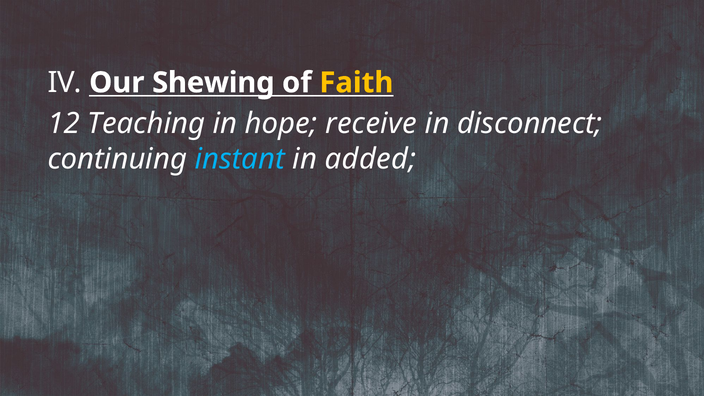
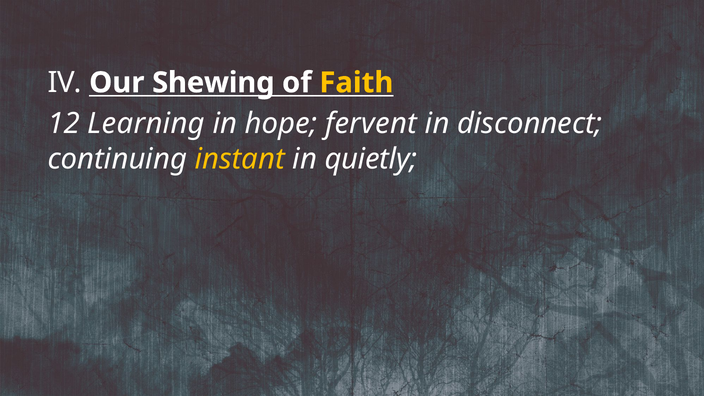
Teaching: Teaching -> Learning (146, 124)
receive: receive -> fervent (371, 124)
instant colour: light blue -> yellow (240, 159)
added: added -> quietly (371, 159)
